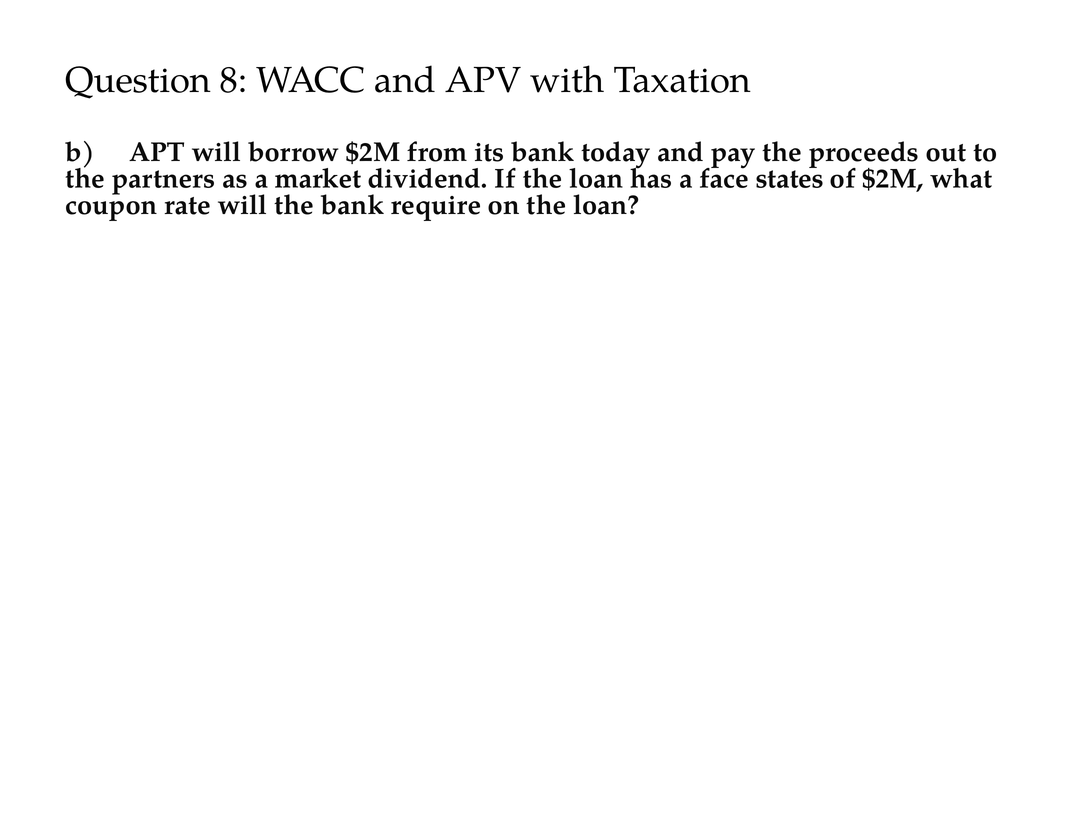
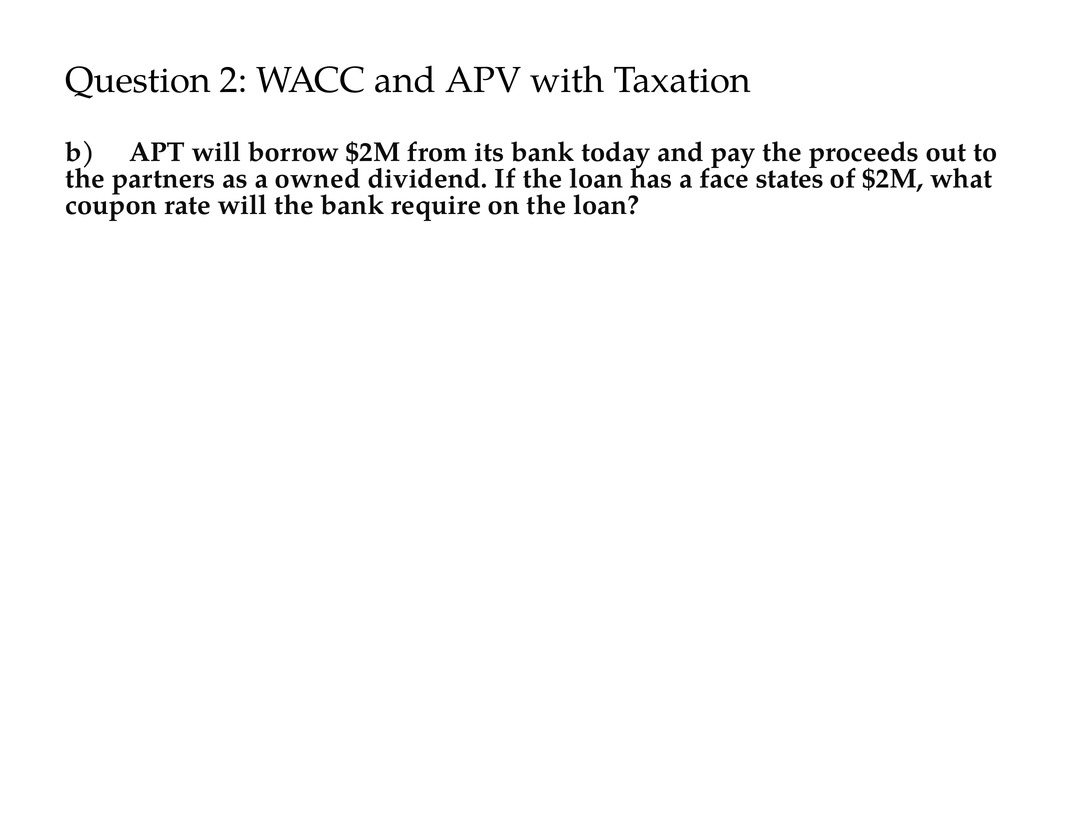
8: 8 -> 2 (234, 80)
market: market -> owned (318, 179)
